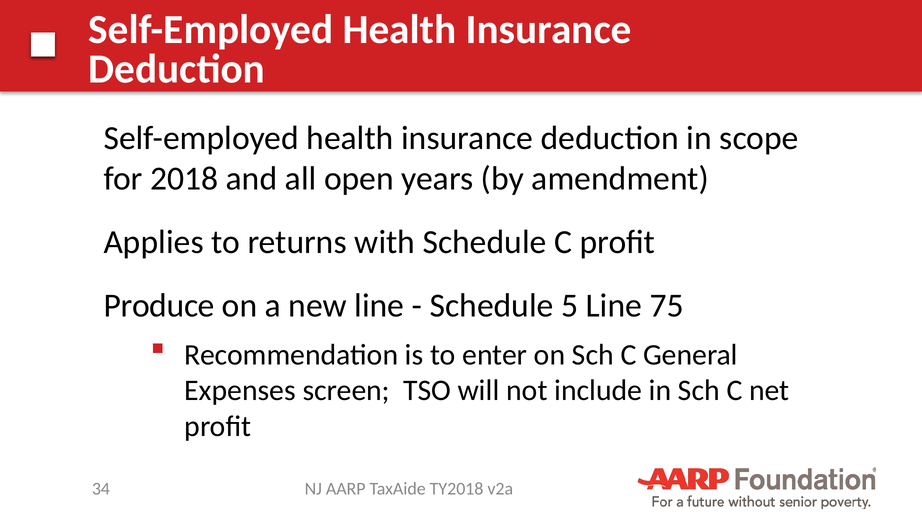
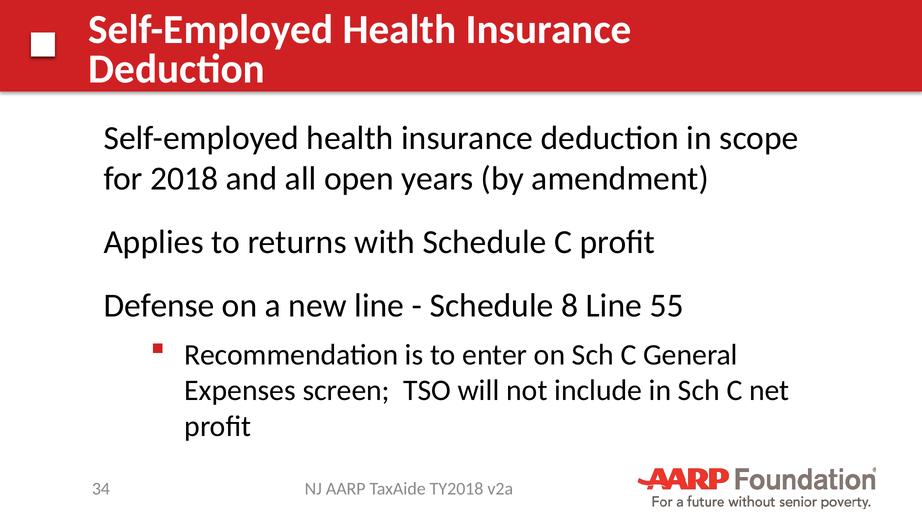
Produce: Produce -> Defense (159, 305)
5: 5 -> 8 (570, 305)
75: 75 -> 55 (667, 305)
